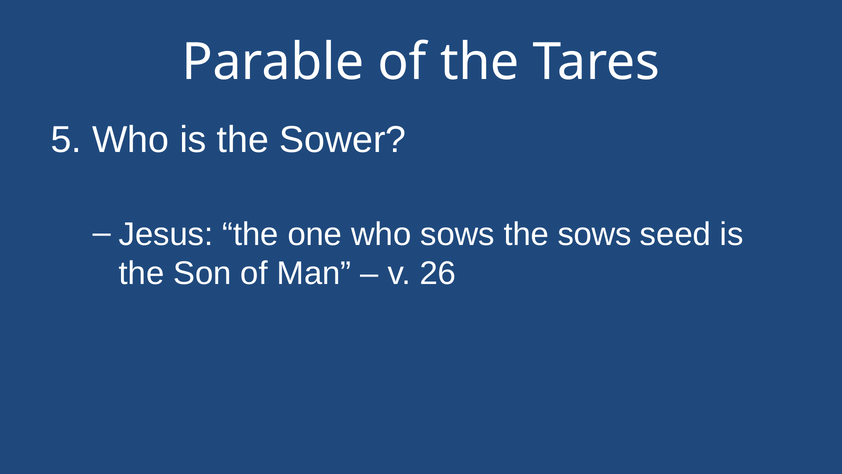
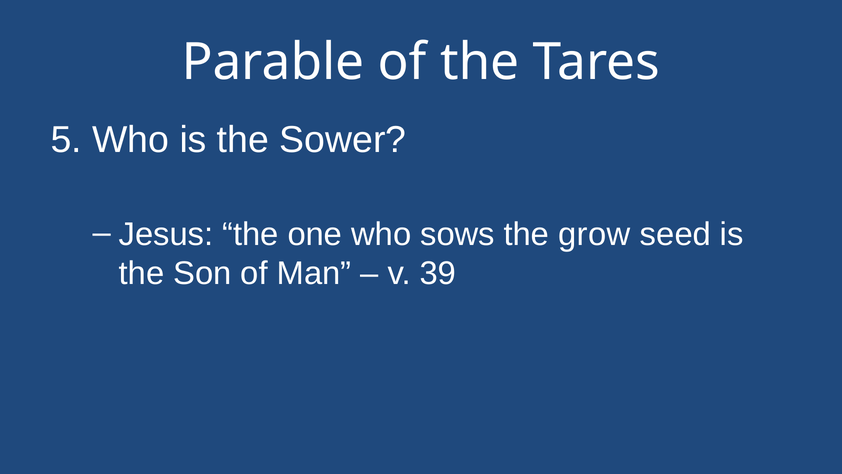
the sows: sows -> grow (594, 234)
26: 26 -> 39 (438, 273)
